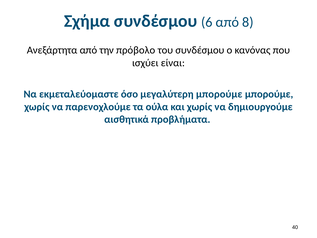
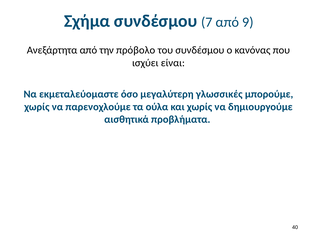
6: 6 -> 7 (207, 22)
8: 8 -> 9 (248, 22)
μεγαλύτερη μπορούμε: μπορούμε -> γλωσσικές (219, 94)
